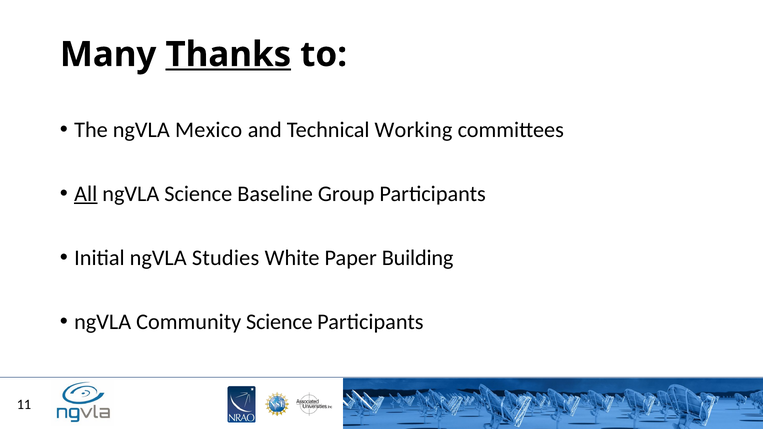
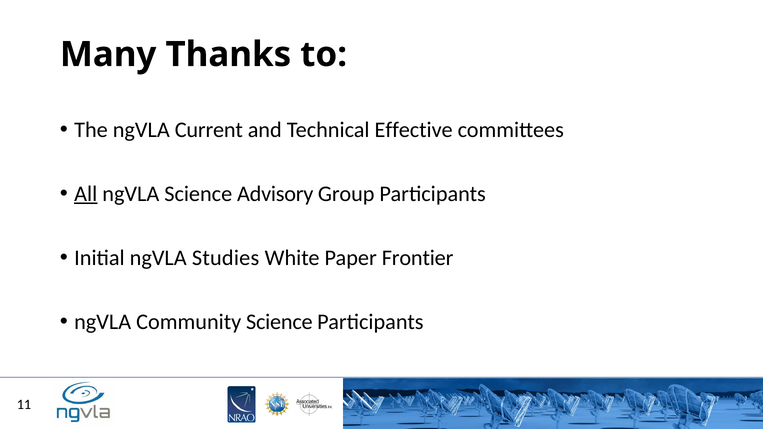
Thanks underline: present -> none (228, 55)
Mexico: Mexico -> Current (209, 130)
Working: Working -> Effective (414, 130)
Baseline: Baseline -> Advisory (275, 194)
Building: Building -> Frontier (418, 258)
